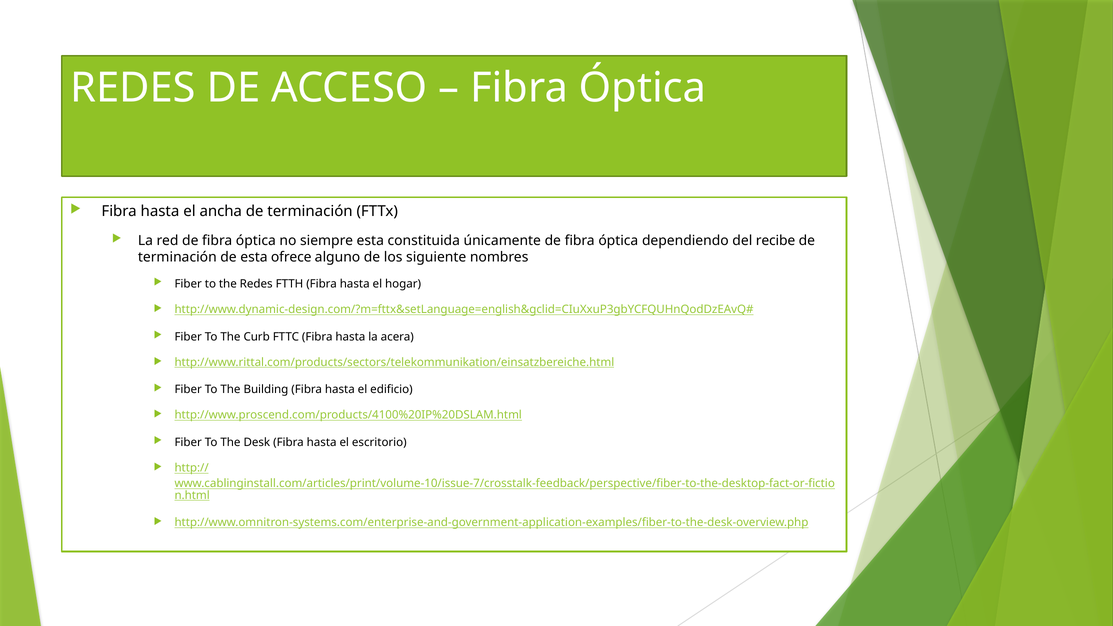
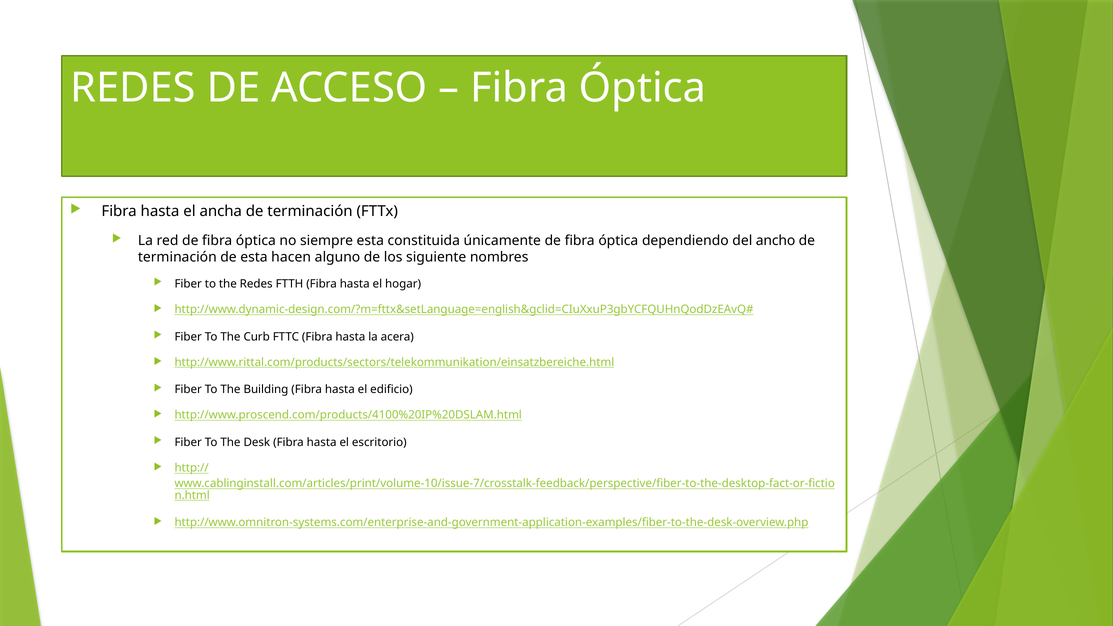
recibe: recibe -> ancho (776, 240)
ofrece: ofrece -> hacen (291, 257)
